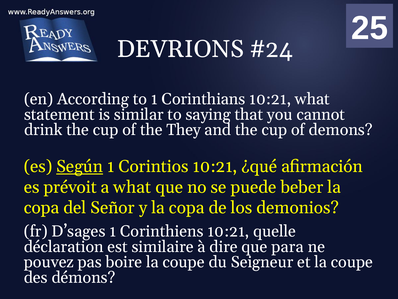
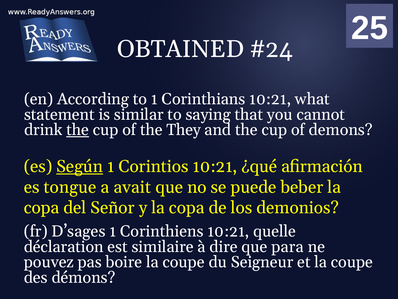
DEVRIONS: DEVRIONS -> OBTAINED (180, 49)
the underline: none -> present (78, 130)
prévoit: prévoit -> tongue (70, 187)
a what: what -> avait (132, 187)
